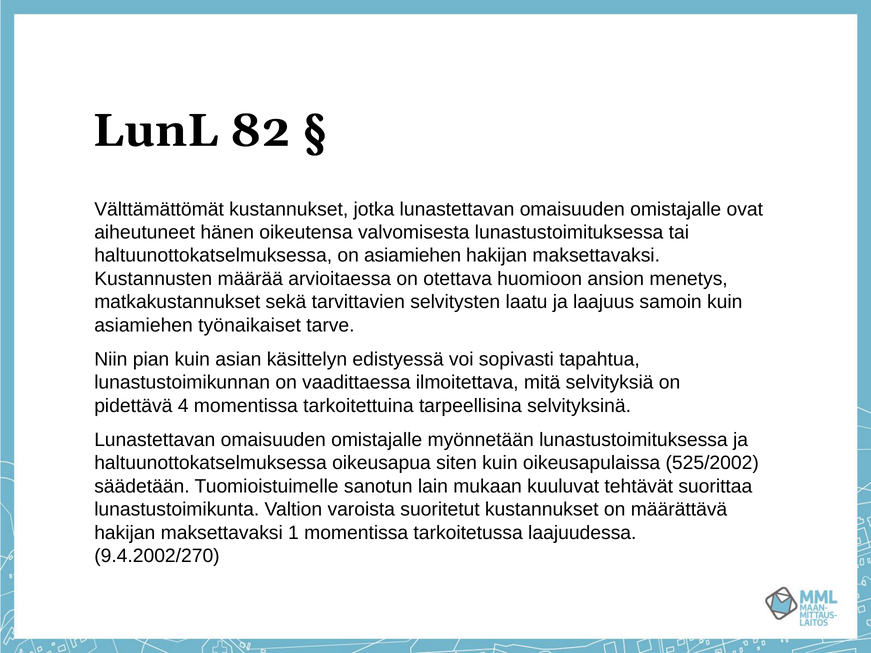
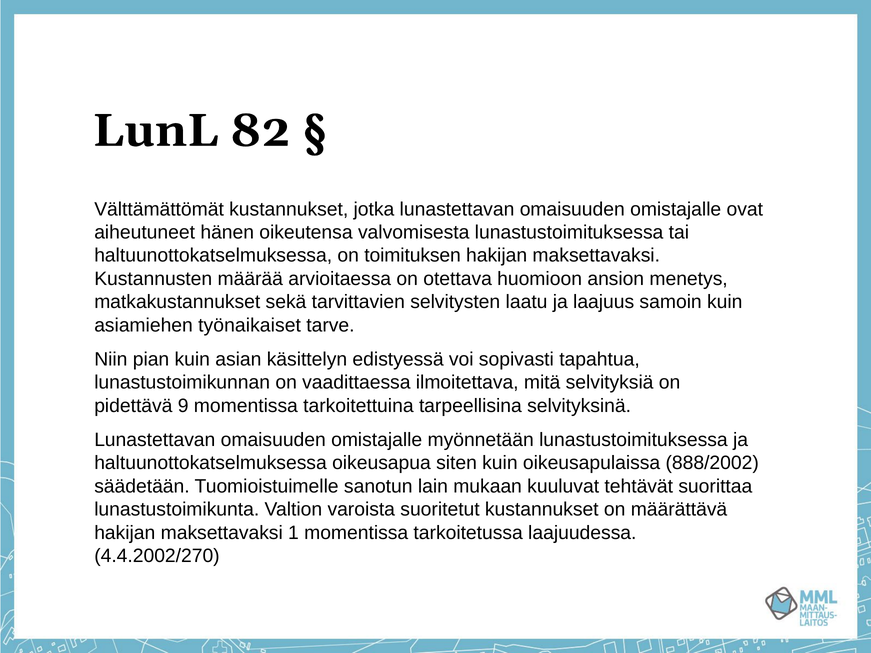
on asiamiehen: asiamiehen -> toimituksen (413, 256)
4: 4 -> 9 (183, 406)
525/2002: 525/2002 -> 888/2002 (712, 463)
9.4.2002/270: 9.4.2002/270 -> 4.4.2002/270 (157, 556)
